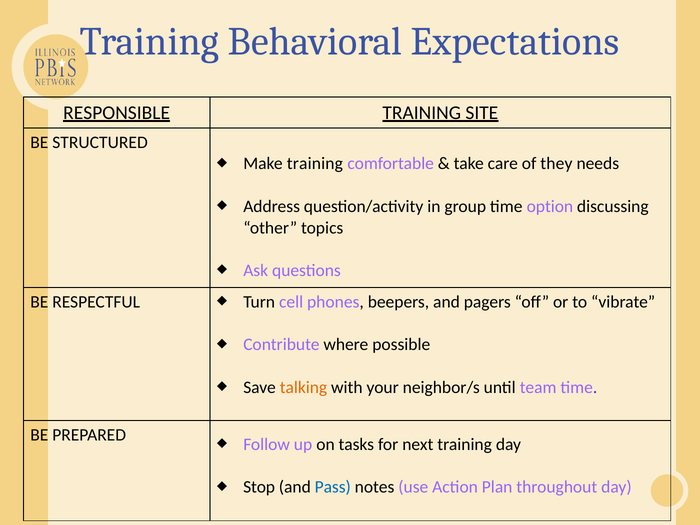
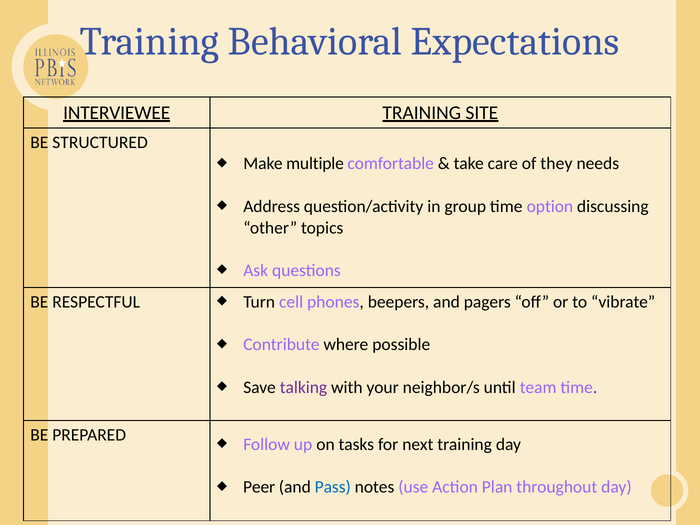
RESPONSIBLE: RESPONSIBLE -> INTERVIEWEE (117, 113)
Make training: training -> multiple (315, 164)
talking colour: orange -> purple (303, 387)
Stop: Stop -> Peer (259, 487)
